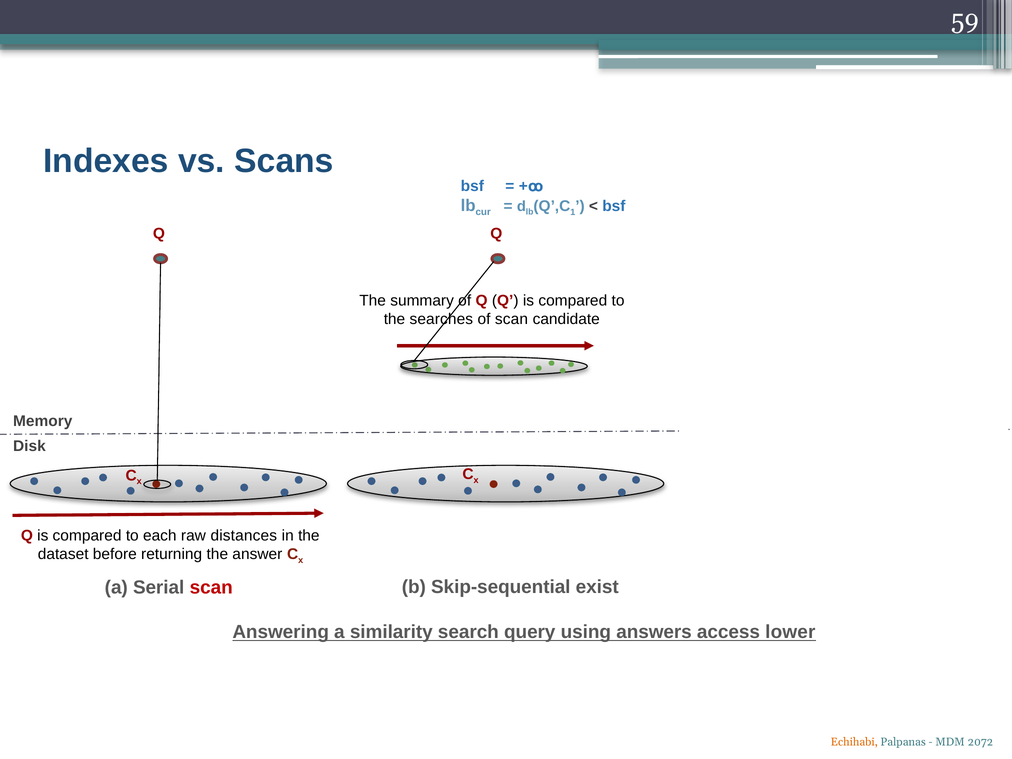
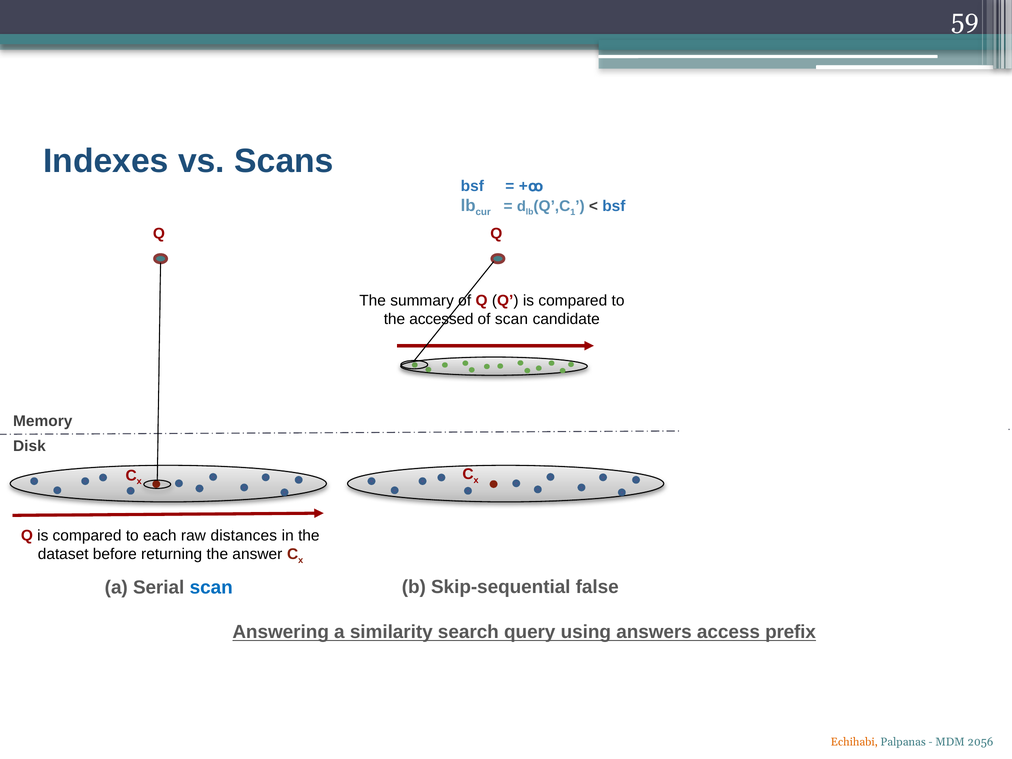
searches: searches -> accessed (441, 319)
scan colour: red -> blue (211, 587)
exist: exist -> false (597, 587)
lower: lower -> prefix (790, 632)
2072: 2072 -> 2056 (980, 742)
